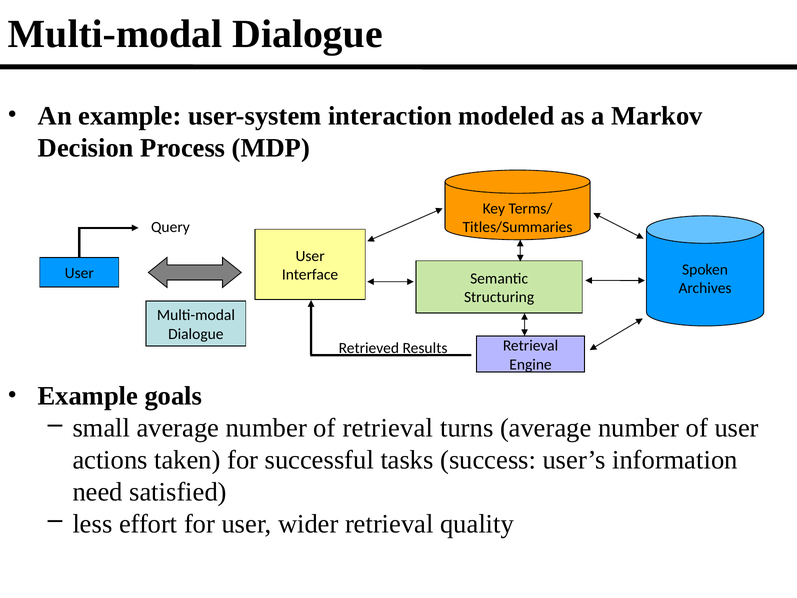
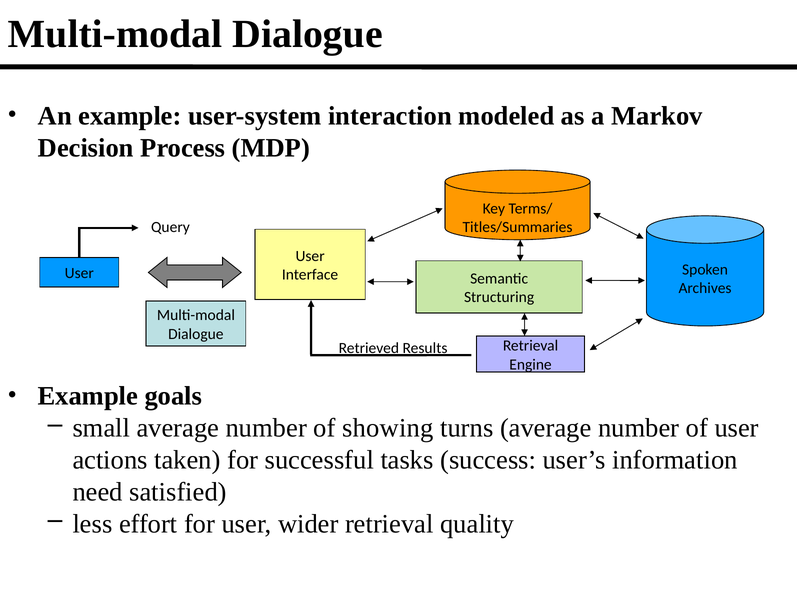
of retrieval: retrieval -> showing (388, 428)
